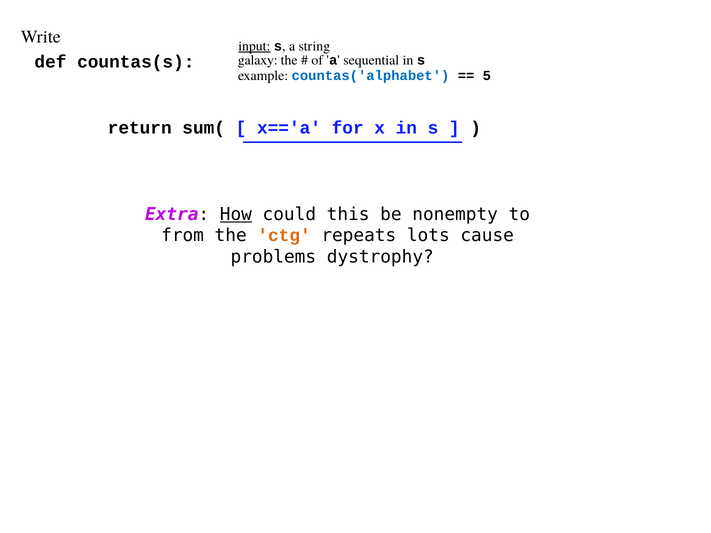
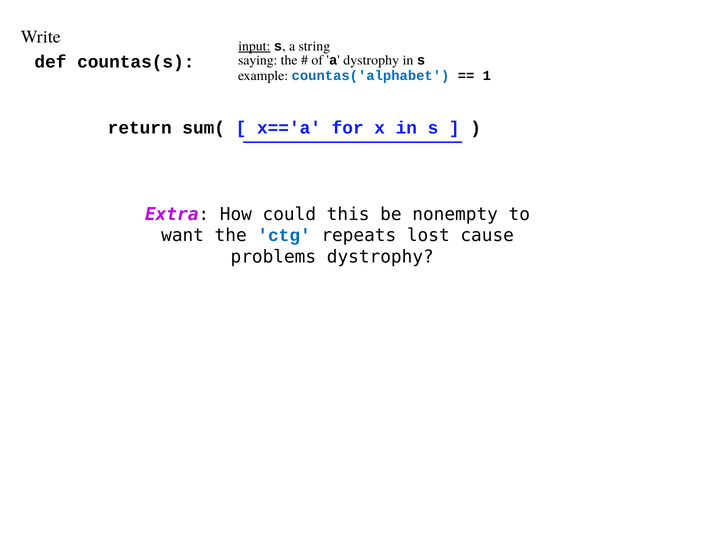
galaxy: galaxy -> saying (258, 60)
a sequential: sequential -> dystrophy (371, 60)
5: 5 -> 1 (487, 76)
How underline: present -> none (236, 214)
from: from -> want (183, 236)
ctg colour: orange -> blue (284, 236)
lots: lots -> lost (428, 236)
